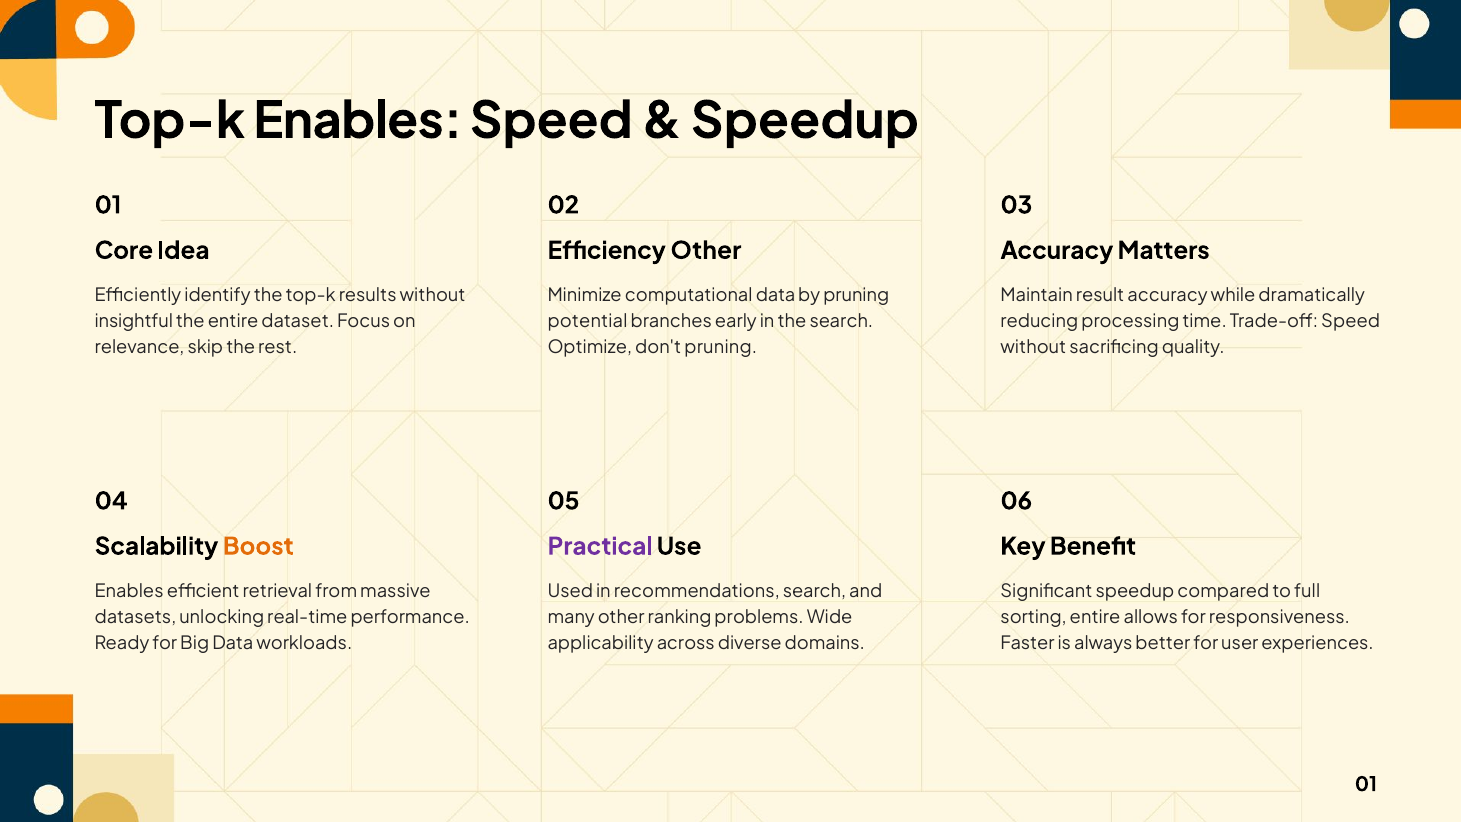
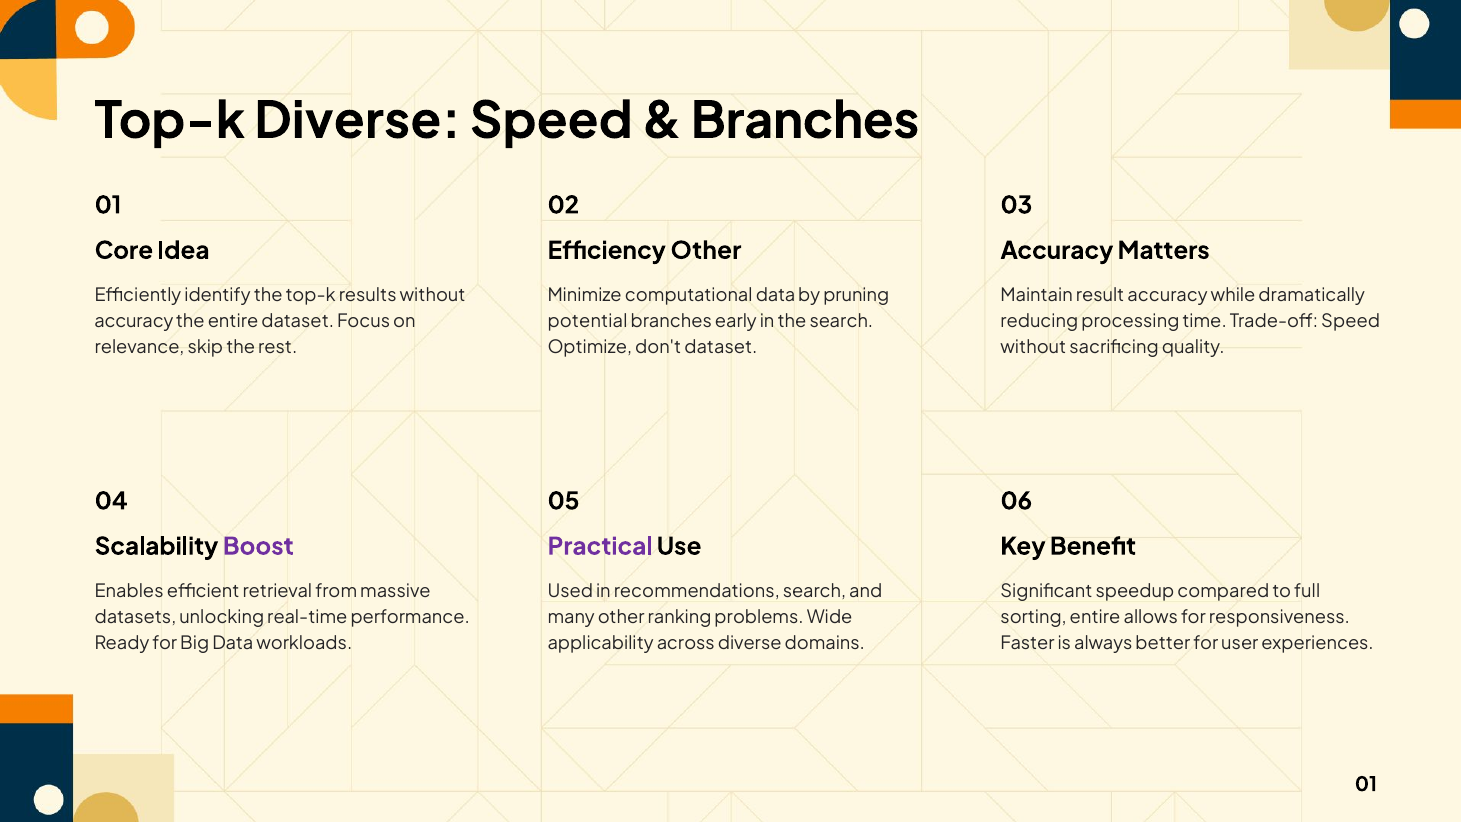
Top-k Enables: Enables -> Diverse (357, 121)
Speedup: Speedup -> Branches (805, 121)
insightful: insightful -> accuracy (134, 321)
don't pruning: pruning -> dataset (721, 348)
Boost colour: orange -> purple (258, 547)
